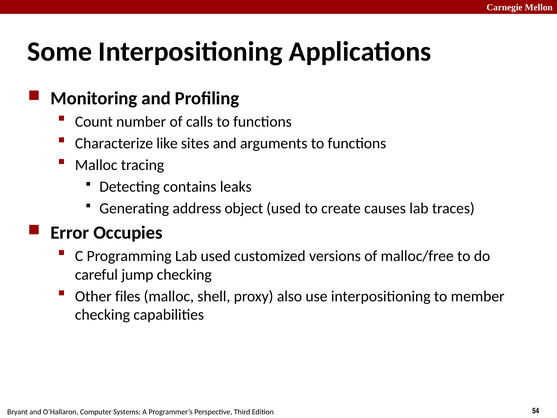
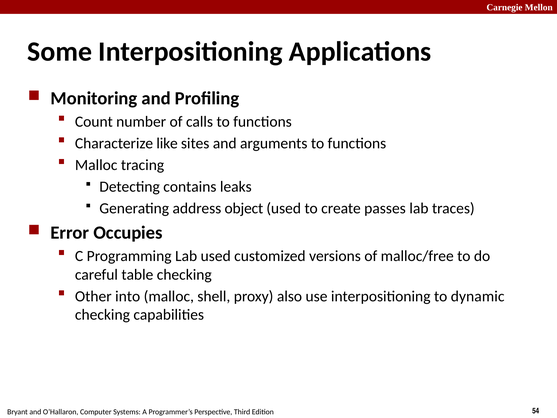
causes: causes -> passes (385, 208)
jump: jump -> table (137, 274)
files: files -> into (128, 296)
member: member -> dynamic (478, 296)
